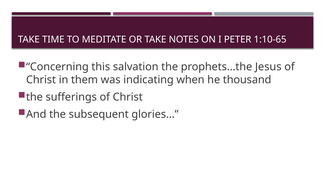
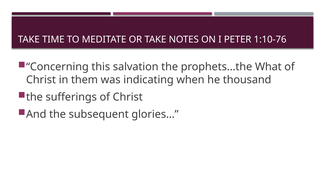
1:10-65: 1:10-65 -> 1:10-76 (270, 39)
Jesus: Jesus -> What (268, 67)
